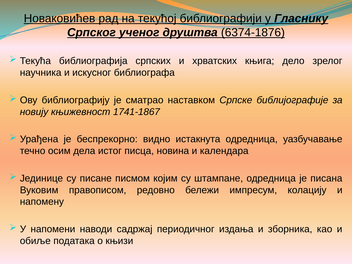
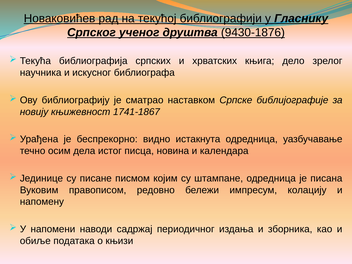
6374-1876: 6374-1876 -> 9430-1876 (253, 33)
